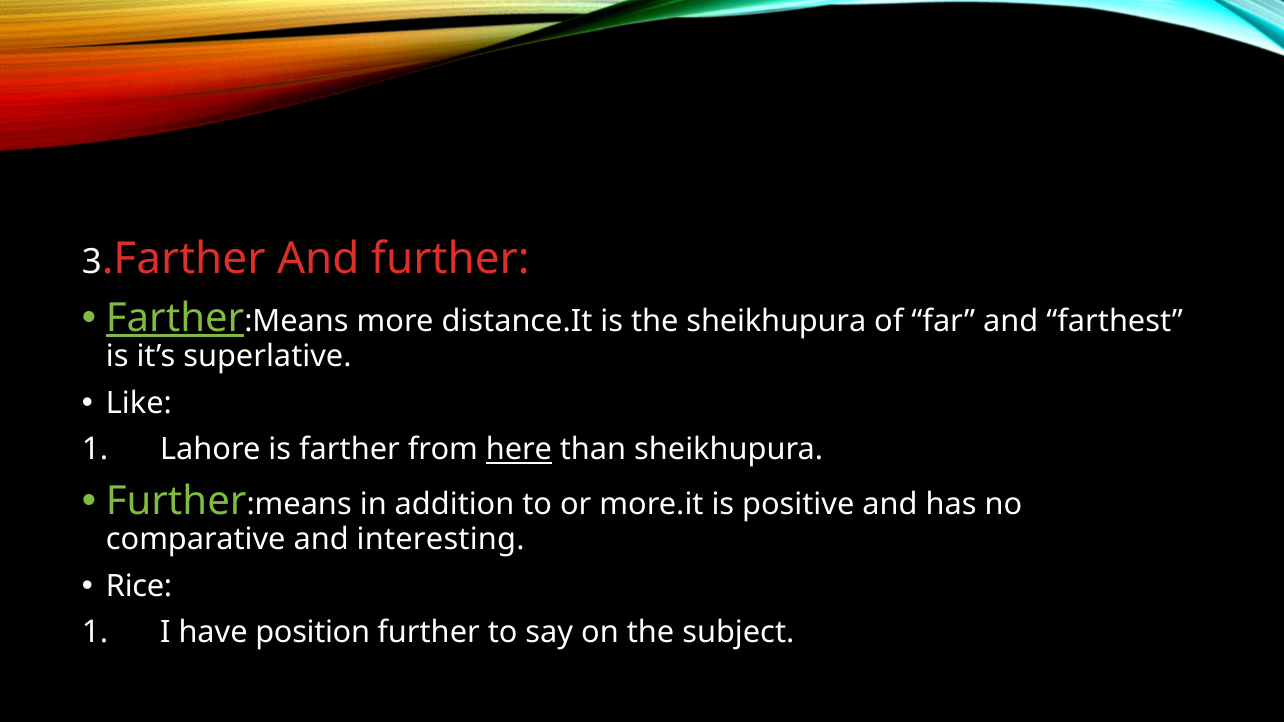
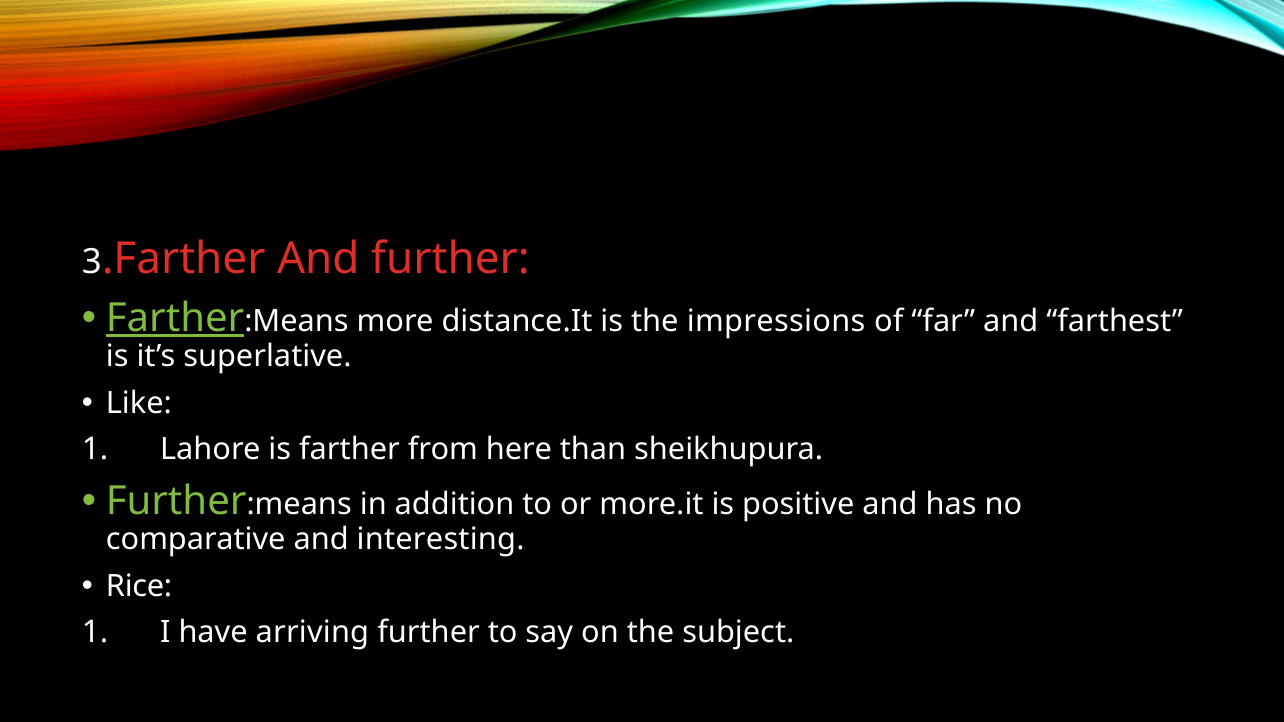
the sheikhupura: sheikhupura -> impressions (776, 321)
here underline: present -> none (519, 450)
position: position -> arriving (312, 633)
